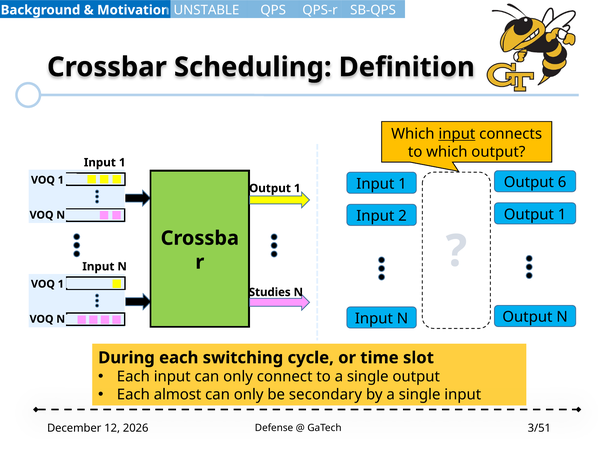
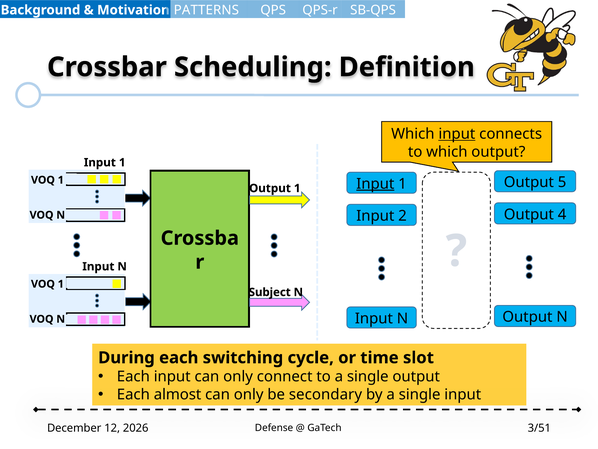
UNSTABLE: UNSTABLE -> PATTERNS (206, 10)
6: 6 -> 5 (562, 182)
Input underline: none -> present (375, 184)
1: 1 -> 4 (562, 214)
Studies: Studies -> Subject (270, 292)
